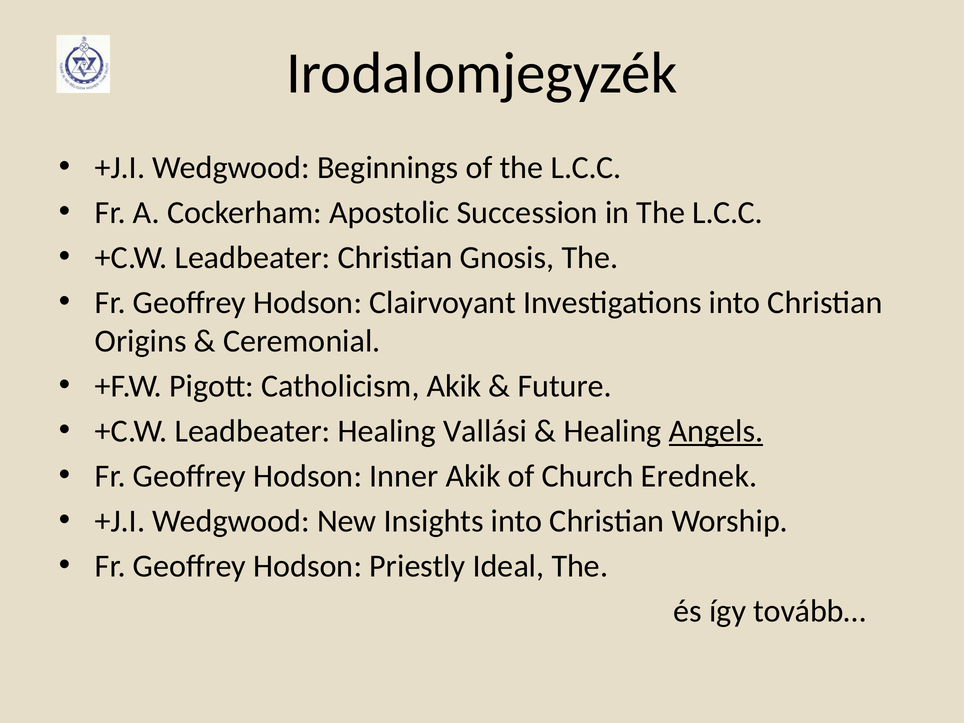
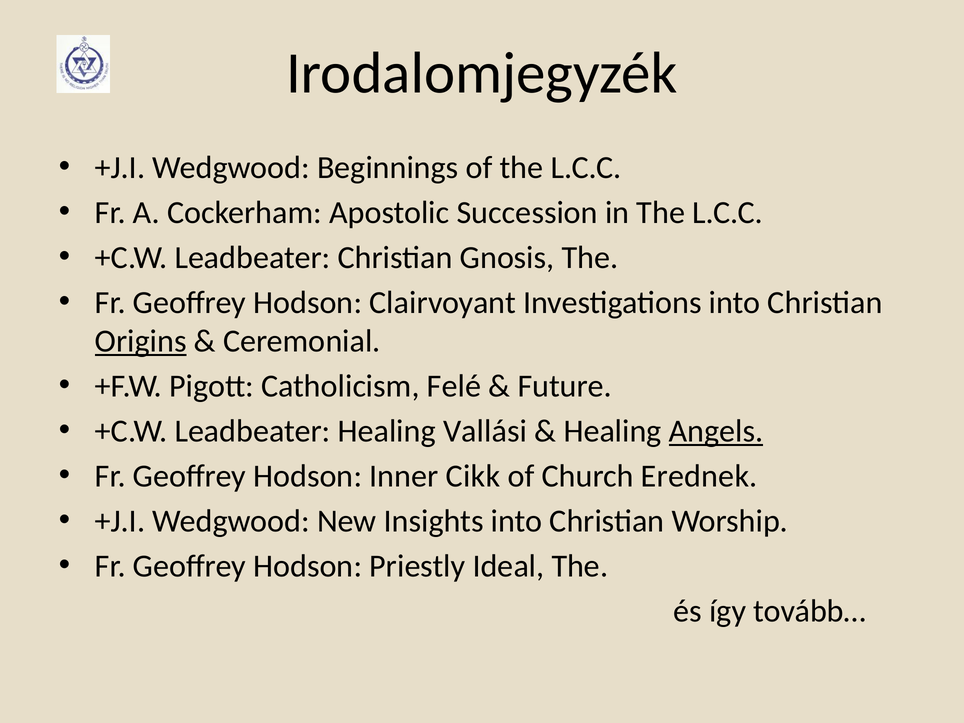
Origins underline: none -> present (141, 341)
Catholicism Akik: Akik -> Felé (454, 386)
Inner Akik: Akik -> Cikk (473, 476)
